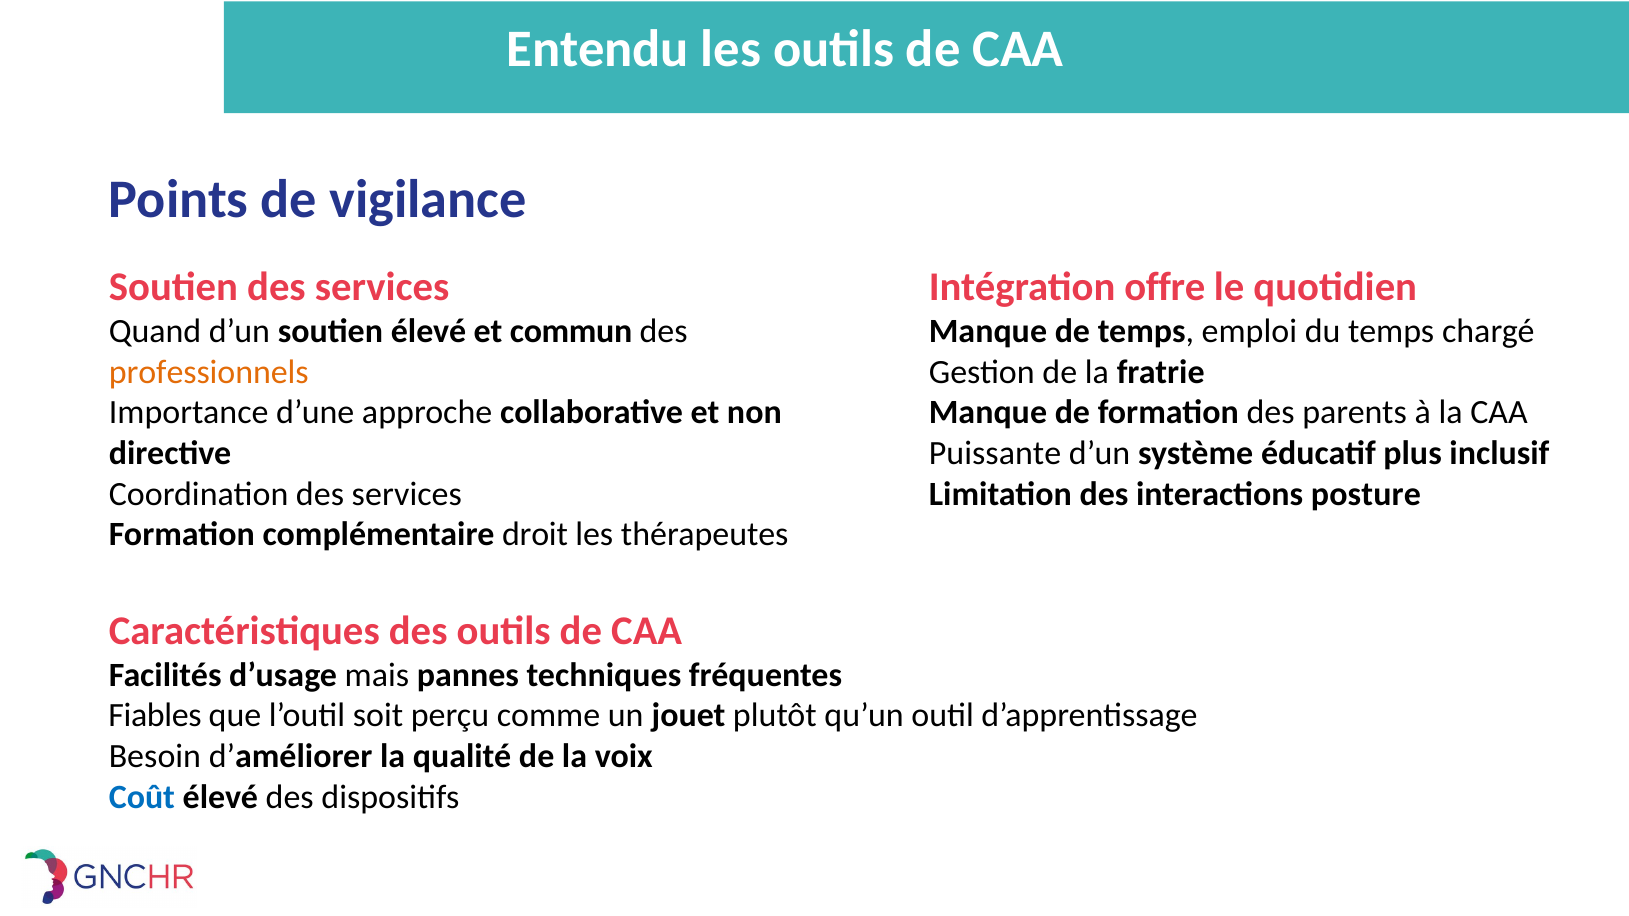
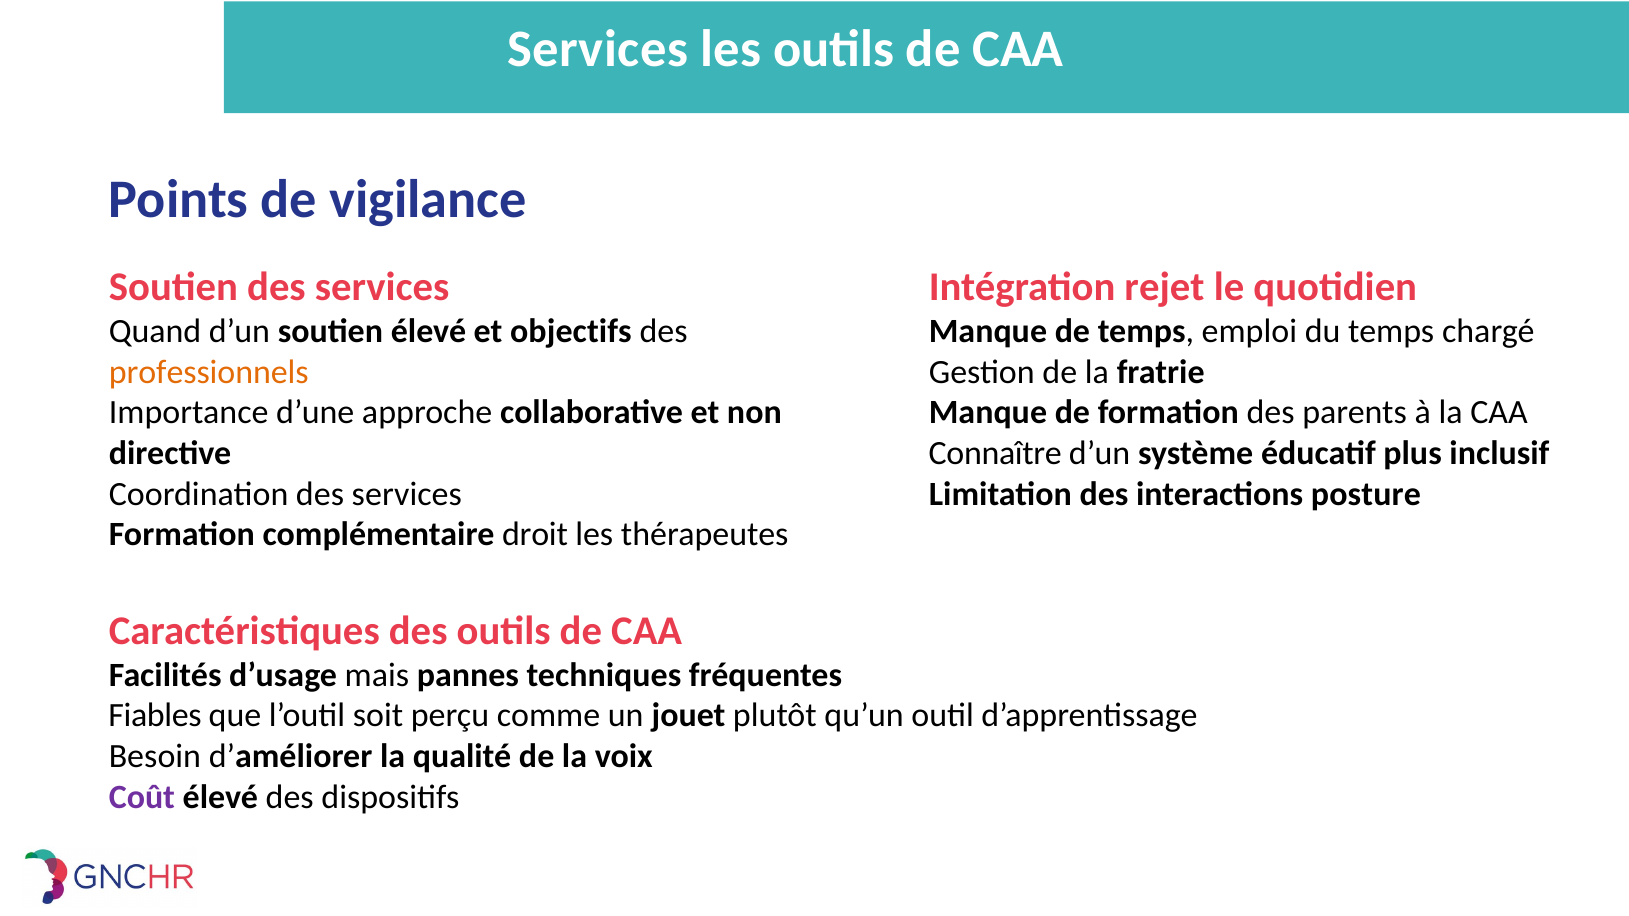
Entendu: Entendu -> Services (598, 50)
offre: offre -> rejet (1165, 287)
commun: commun -> objectifs (571, 331)
Puissante: Puissante -> Connaître (995, 453)
Coût colour: blue -> purple (142, 797)
